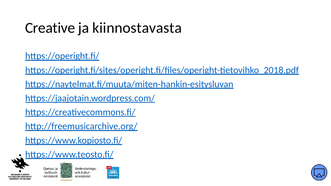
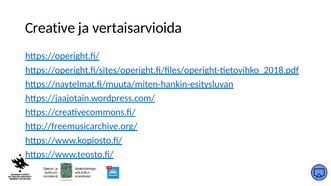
kiinnostavasta: kiinnostavasta -> vertaisarvioida (137, 28)
